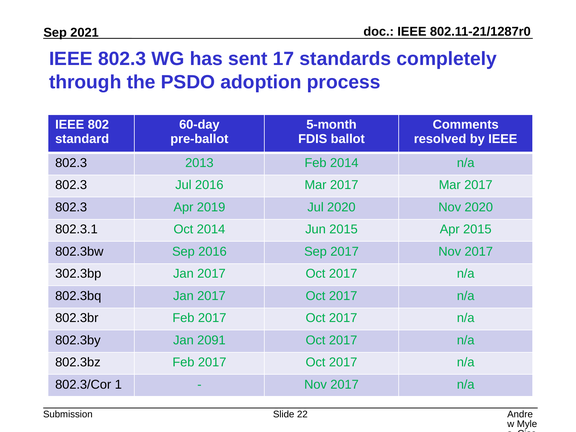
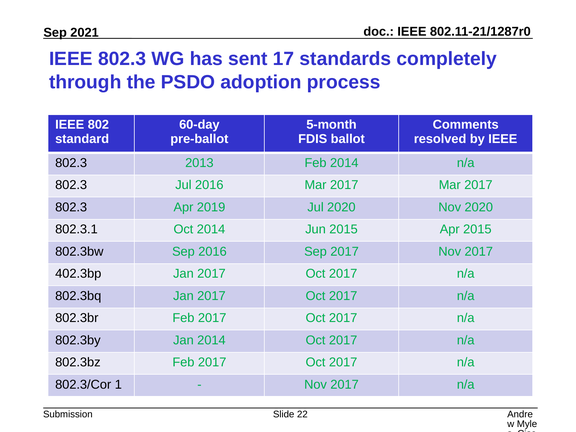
302.3bp: 302.3bp -> 402.3bp (78, 274)
Jan 2091: 2091 -> 2014 (211, 340)
